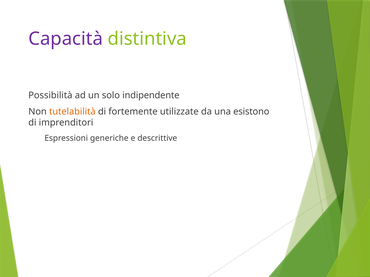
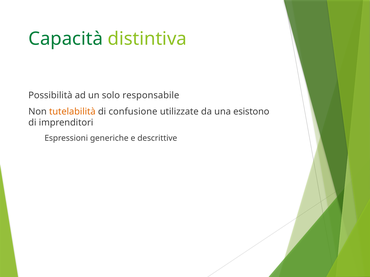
Capacità colour: purple -> green (66, 39)
indipendente: indipendente -> responsabile (151, 95)
fortemente: fortemente -> confusione (133, 112)
